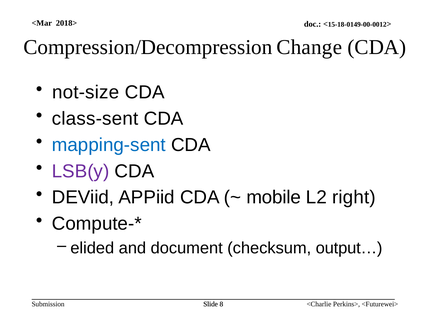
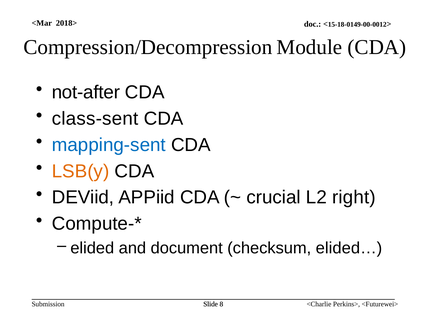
Change: Change -> Module (309, 47)
not-size: not-size -> not-after (86, 92)
LSB(y colour: purple -> orange (81, 171)
mobile: mobile -> crucial (274, 198)
output…: output… -> elided… (349, 248)
